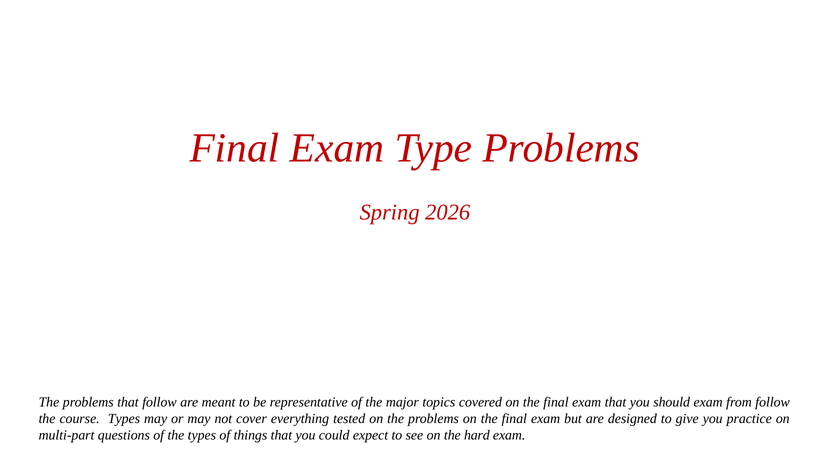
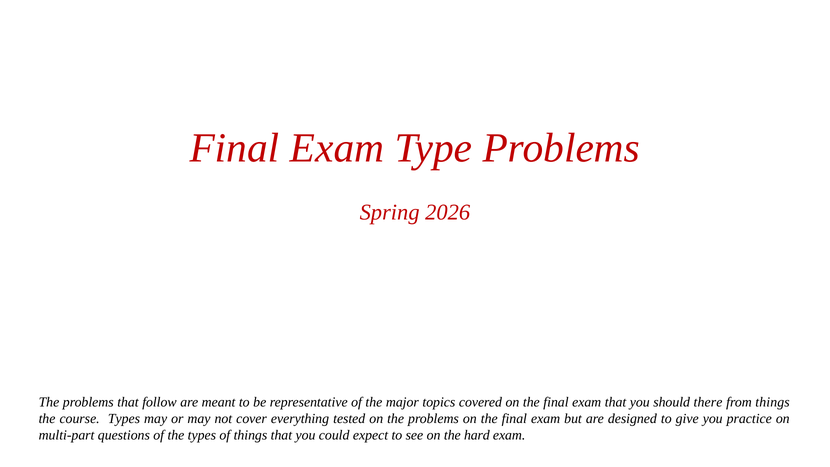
should exam: exam -> there (708, 402)
from follow: follow -> things (773, 402)
